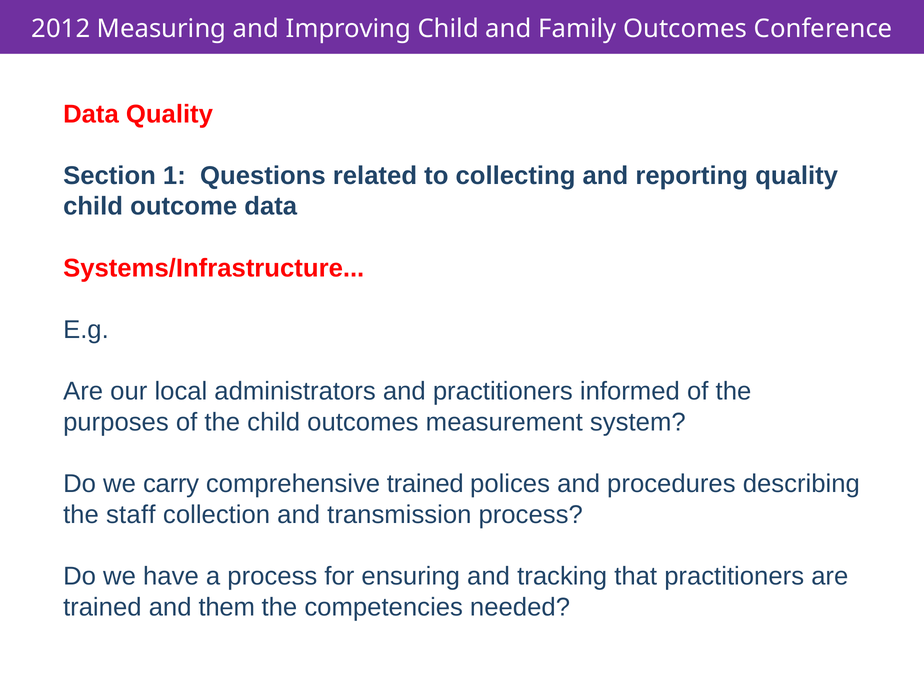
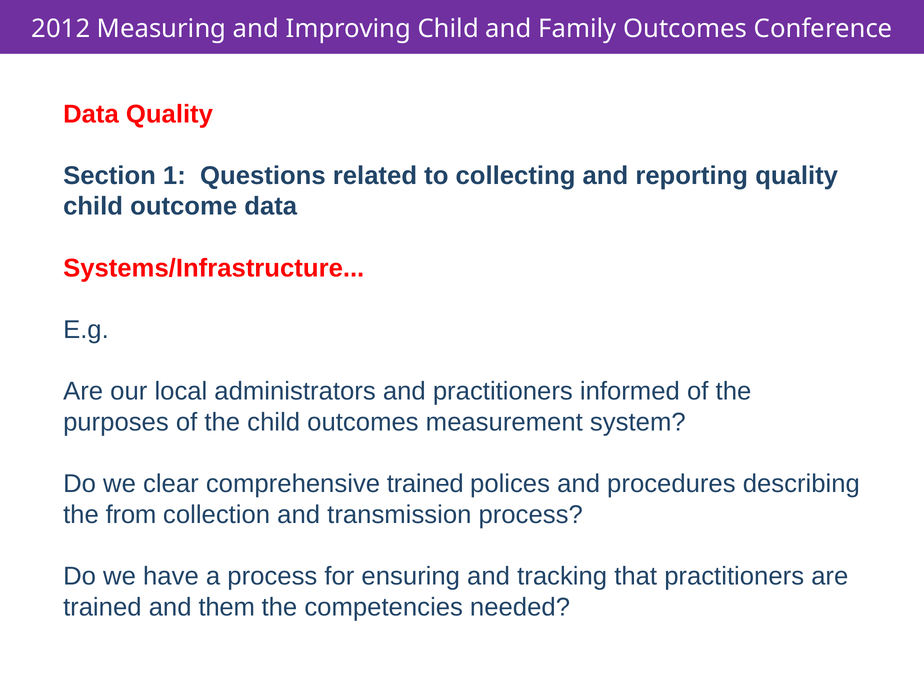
carry: carry -> clear (171, 484)
staff: staff -> from (131, 515)
